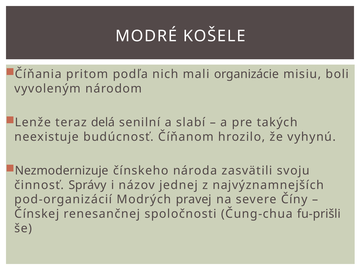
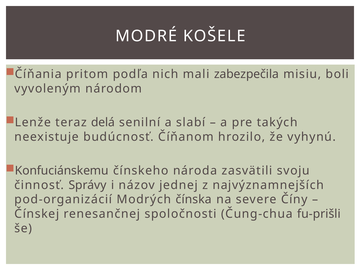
organizácie: organizácie -> zabezpečila (246, 74)
Nezmodernizuje: Nezmodernizuje -> Konfuciánskemu (62, 170)
pravej: pravej -> čínska (194, 199)
